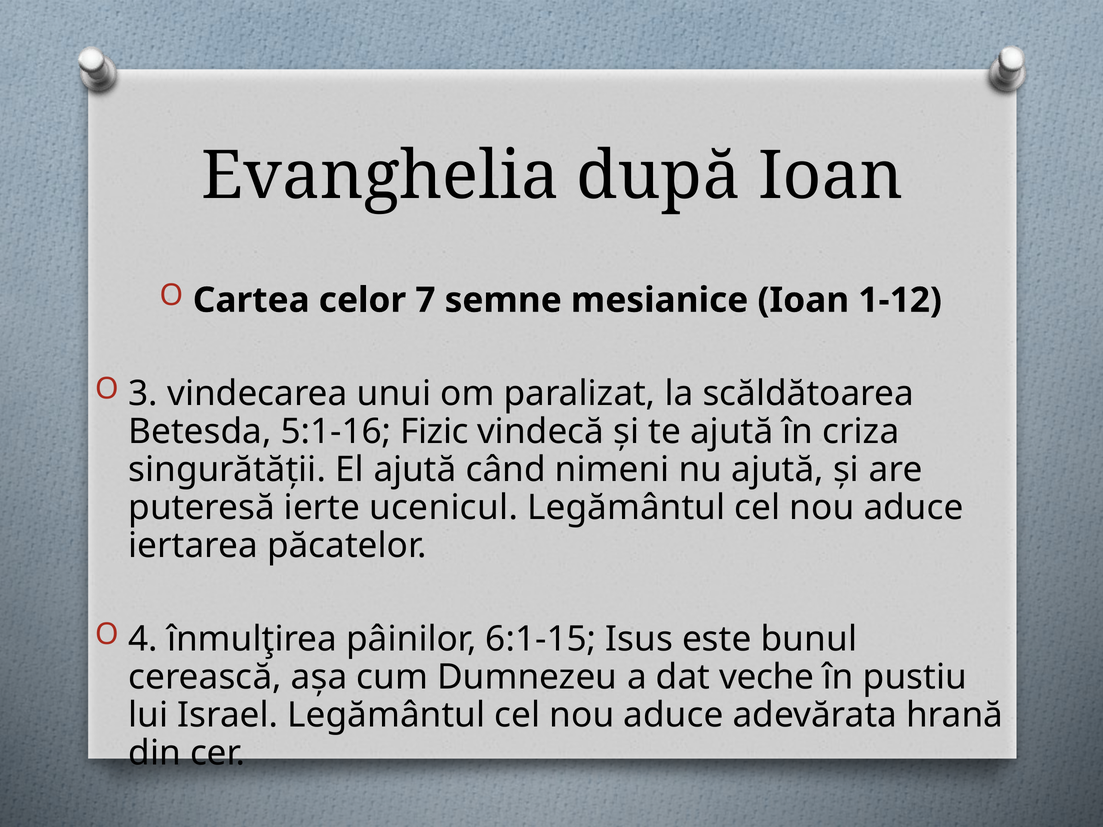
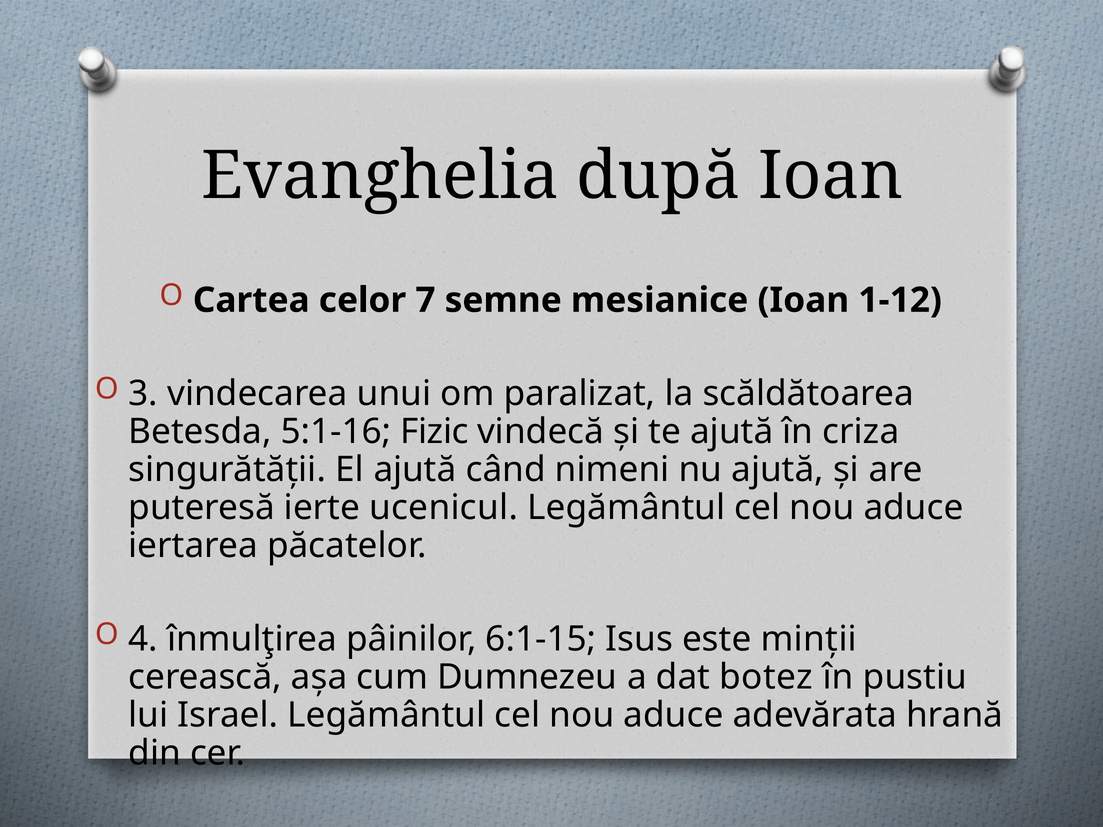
bunul: bunul -> minții (809, 639)
veche: veche -> botez (766, 677)
